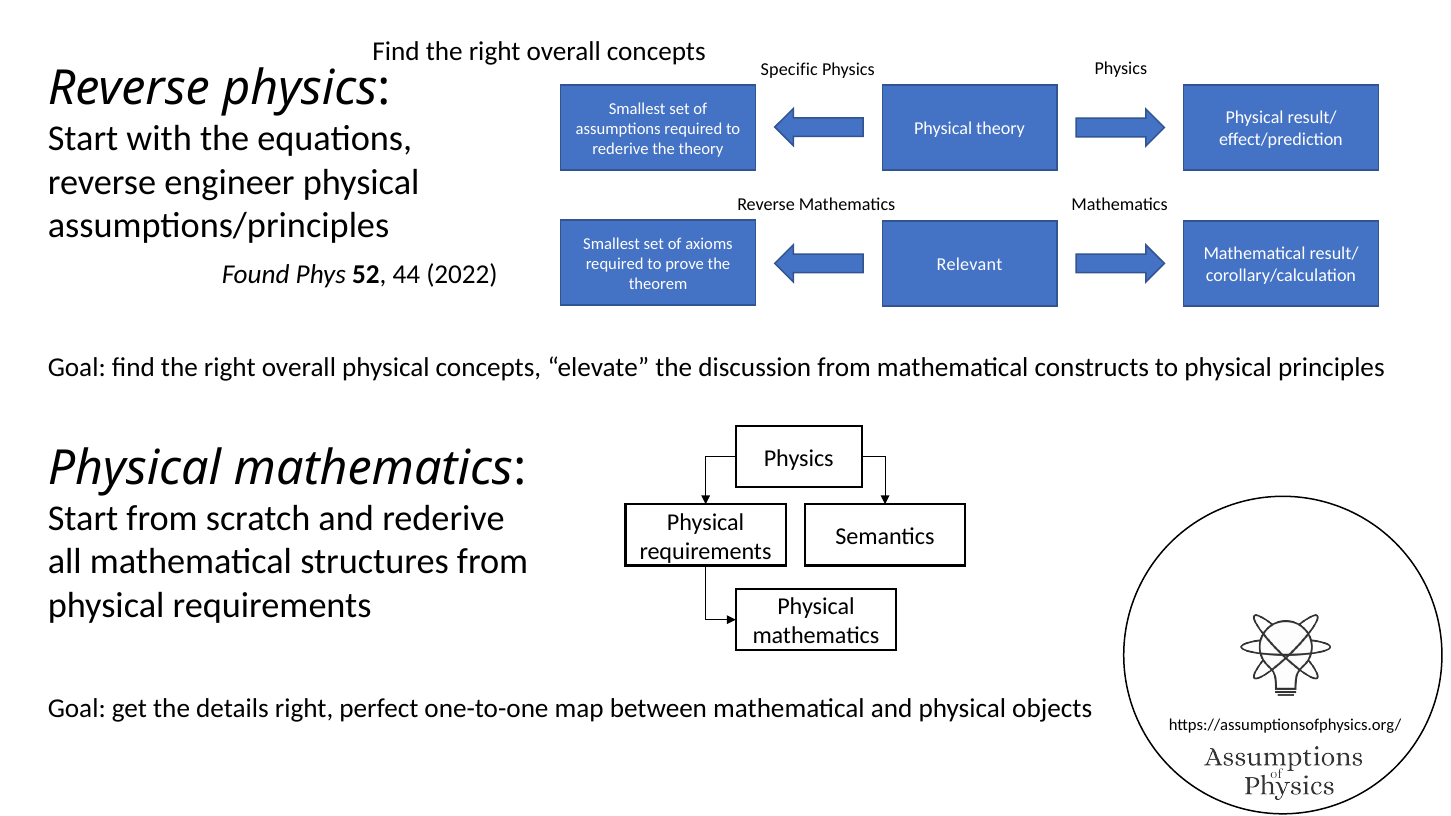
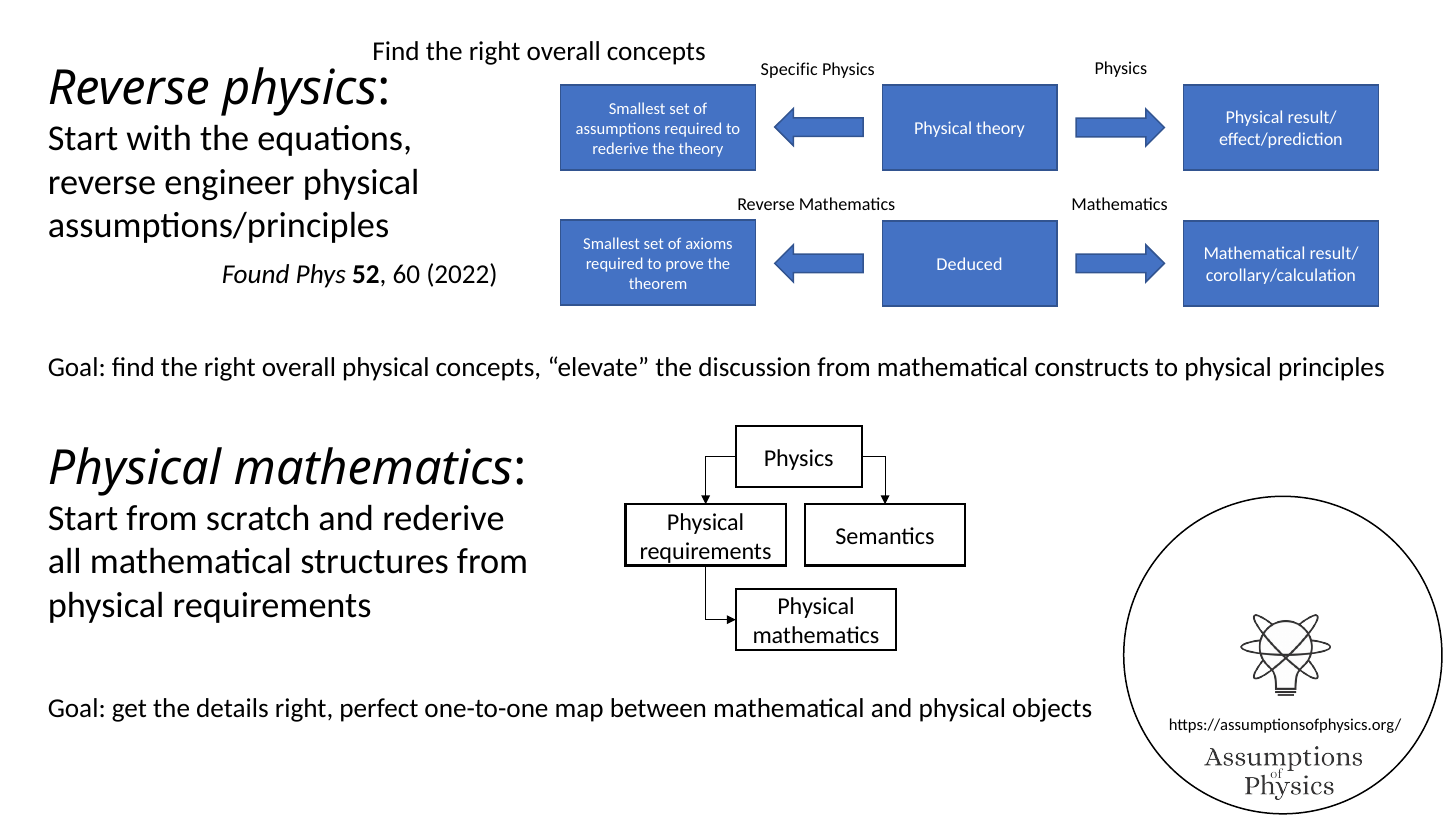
Relevant: Relevant -> Deduced (970, 265)
44: 44 -> 60 (406, 275)
